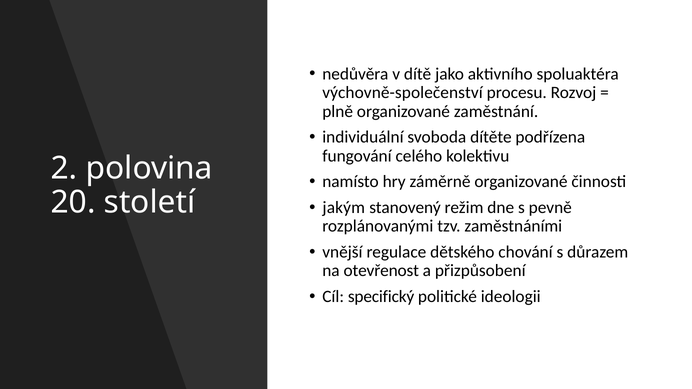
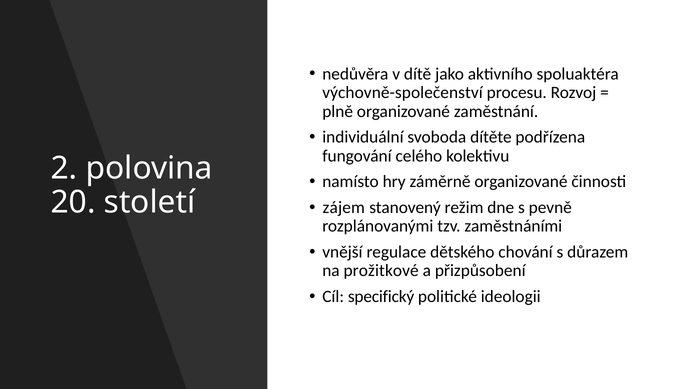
jakým: jakým -> zájem (344, 208)
otevřenost: otevřenost -> prožitkové (381, 271)
